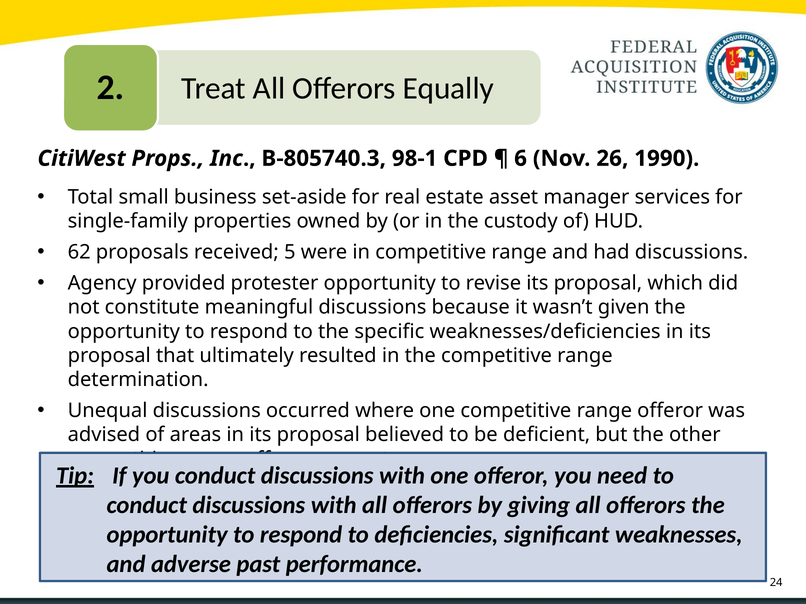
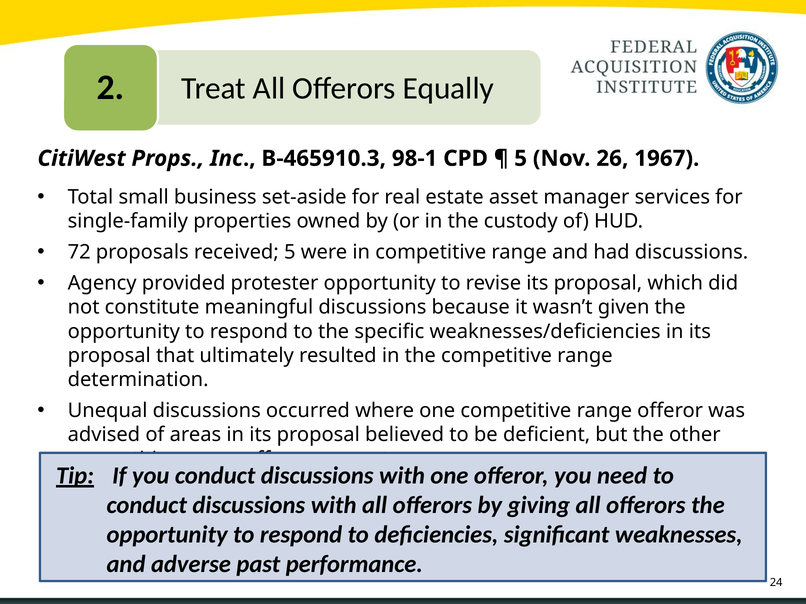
B-805740.3: B-805740.3 -> B-465910.3 (324, 159)
6: 6 -> 5 (521, 159)
1990: 1990 -> 1967 (667, 159)
62: 62 -> 72 (79, 252)
